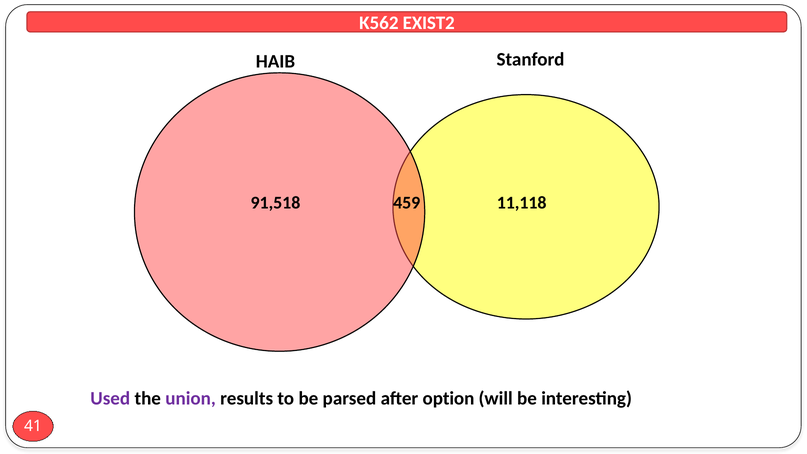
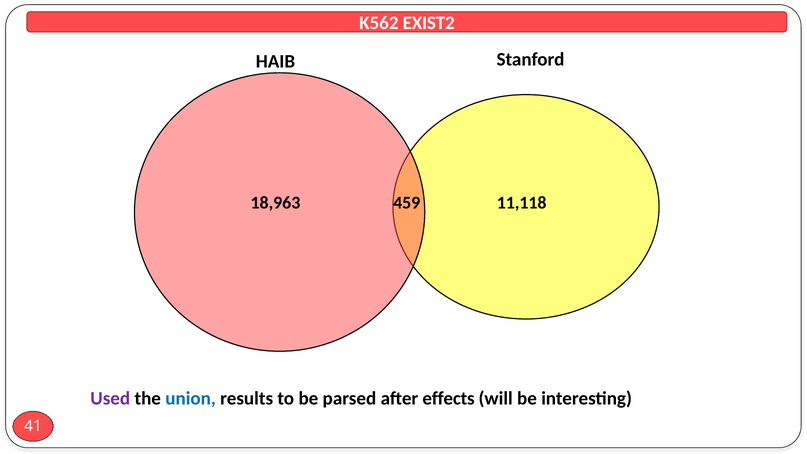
91,518: 91,518 -> 18,963 (275, 203)
union colour: purple -> blue (191, 398)
option: option -> effects (449, 398)
